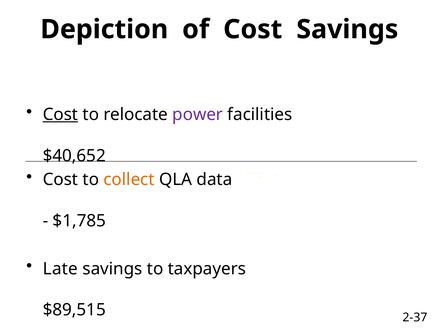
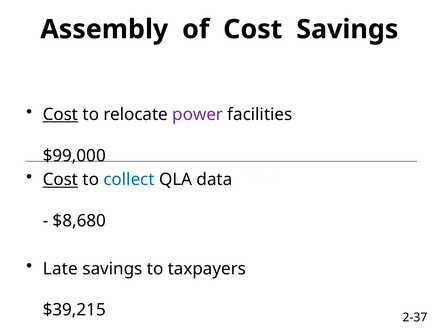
Depiction: Depiction -> Assembly (104, 29)
$40,652: $40,652 -> $99,000 (74, 155)
Cost underline: none -> present (60, 179)
collect colour: orange -> blue (129, 179)
$1,785: $1,785 -> $8,680 (79, 220)
$89,515: $89,515 -> $39,215 (74, 309)
